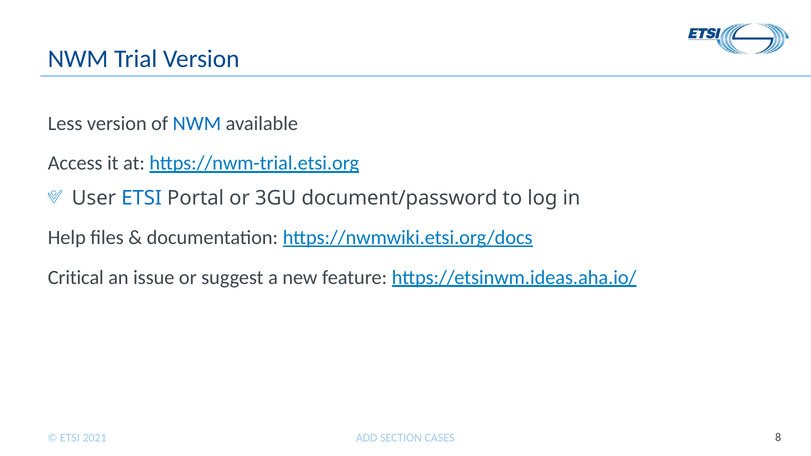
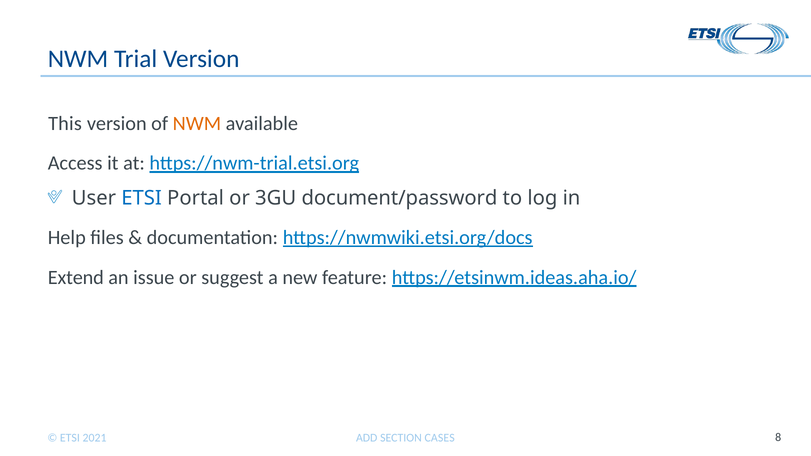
Less: Less -> This (65, 124)
NWM colour: blue -> orange (197, 124)
Critical: Critical -> Extend (76, 278)
